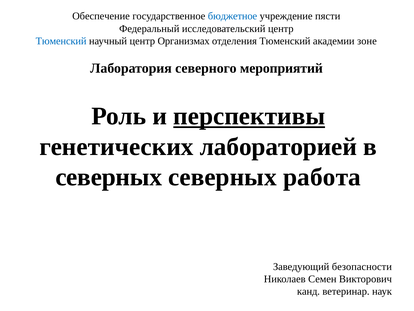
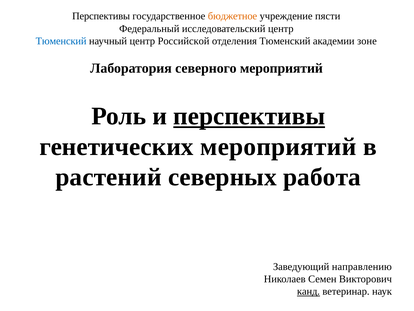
Обеспечение: Обеспечение -> Перспективы (101, 16)
бюджетное colour: blue -> orange (233, 16)
Организмах: Организмах -> Российской (184, 41)
генетических лабораторией: лабораторией -> мероприятий (278, 146)
северных: северных -> растений (108, 177)
безопасности: безопасности -> направлению (362, 266)
канд underline: none -> present (308, 291)
